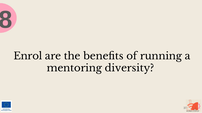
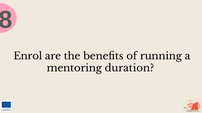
diversity: diversity -> duration (129, 69)
